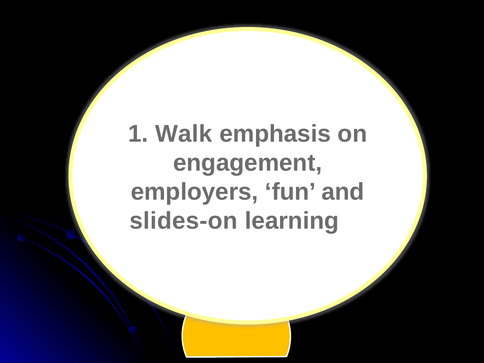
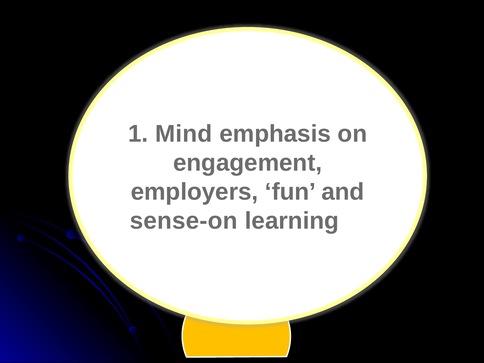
Walk: Walk -> Mind (184, 134)
slides-on: slides-on -> sense-on (184, 221)
